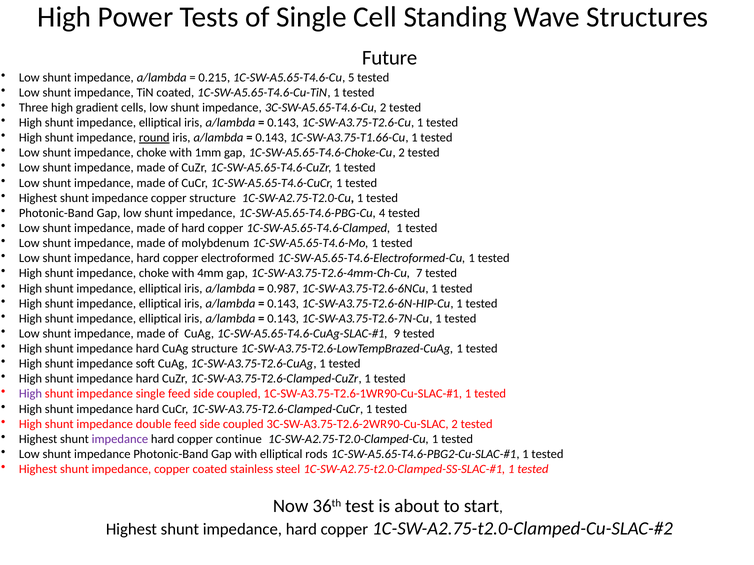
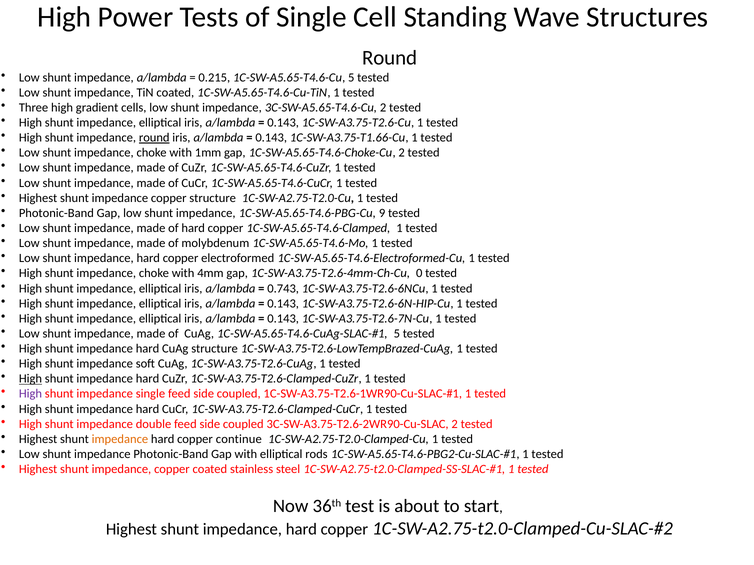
Future: Future -> Round (390, 58)
4: 4 -> 9 (382, 213)
7: 7 -> 0 (419, 274)
0.987: 0.987 -> 0.743 (283, 289)
9: 9 -> 5 (397, 334)
High underline: none -> present (30, 379)
impedance colour: purple -> orange (120, 439)
